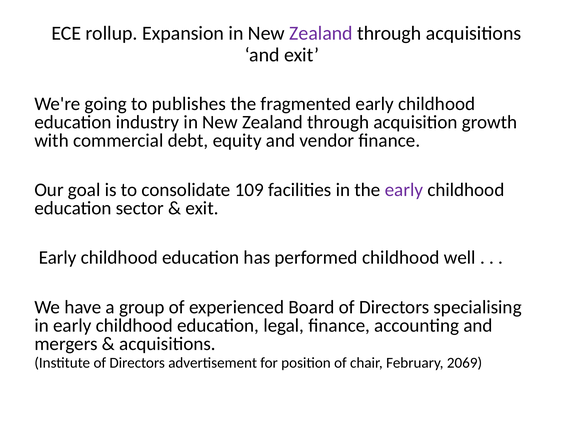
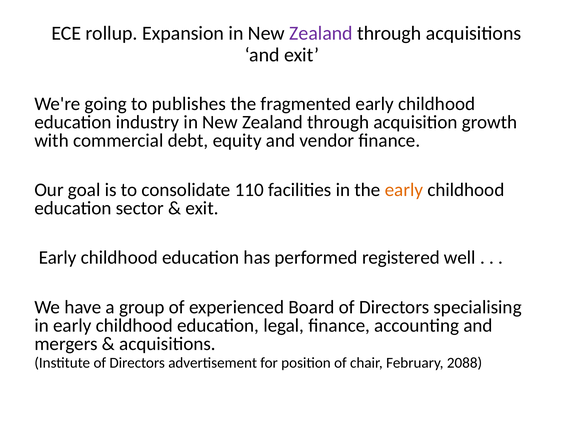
109: 109 -> 110 (249, 190)
early colour: purple -> orange (404, 190)
performed childhood: childhood -> registered (401, 258)
2069: 2069 -> 2088 (464, 363)
